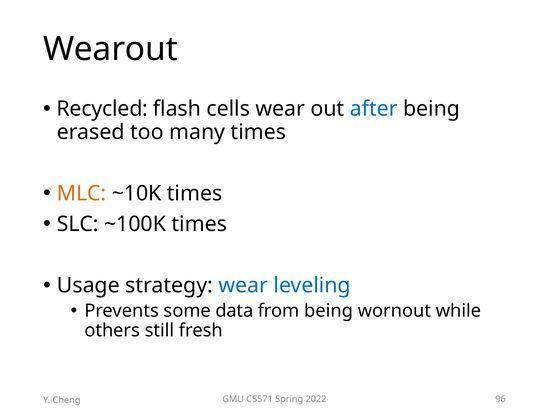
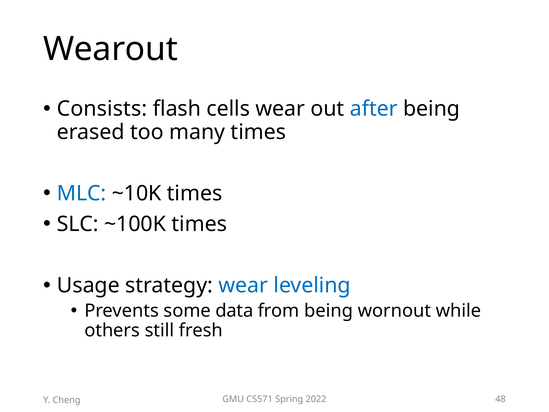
Recycled: Recycled -> Consists (102, 109)
MLC colour: orange -> blue (82, 193)
96: 96 -> 48 (501, 399)
